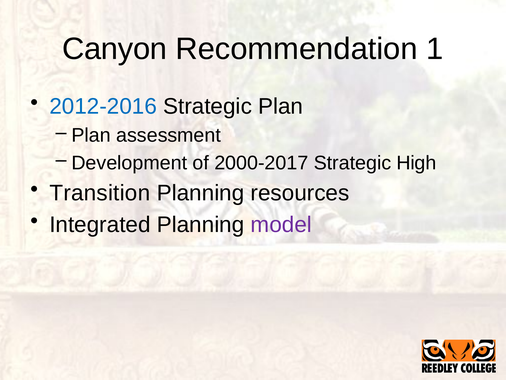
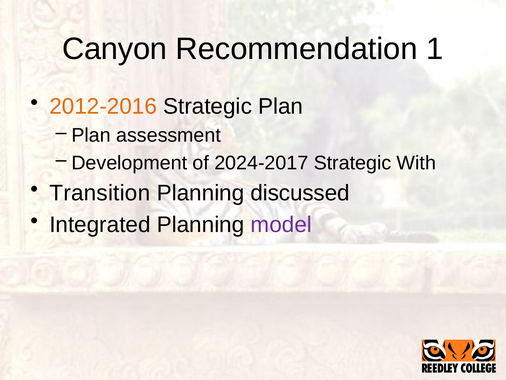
2012-2016 colour: blue -> orange (103, 106)
2000-2017: 2000-2017 -> 2024-2017 (261, 163)
High: High -> With (416, 163)
resources: resources -> discussed (300, 193)
